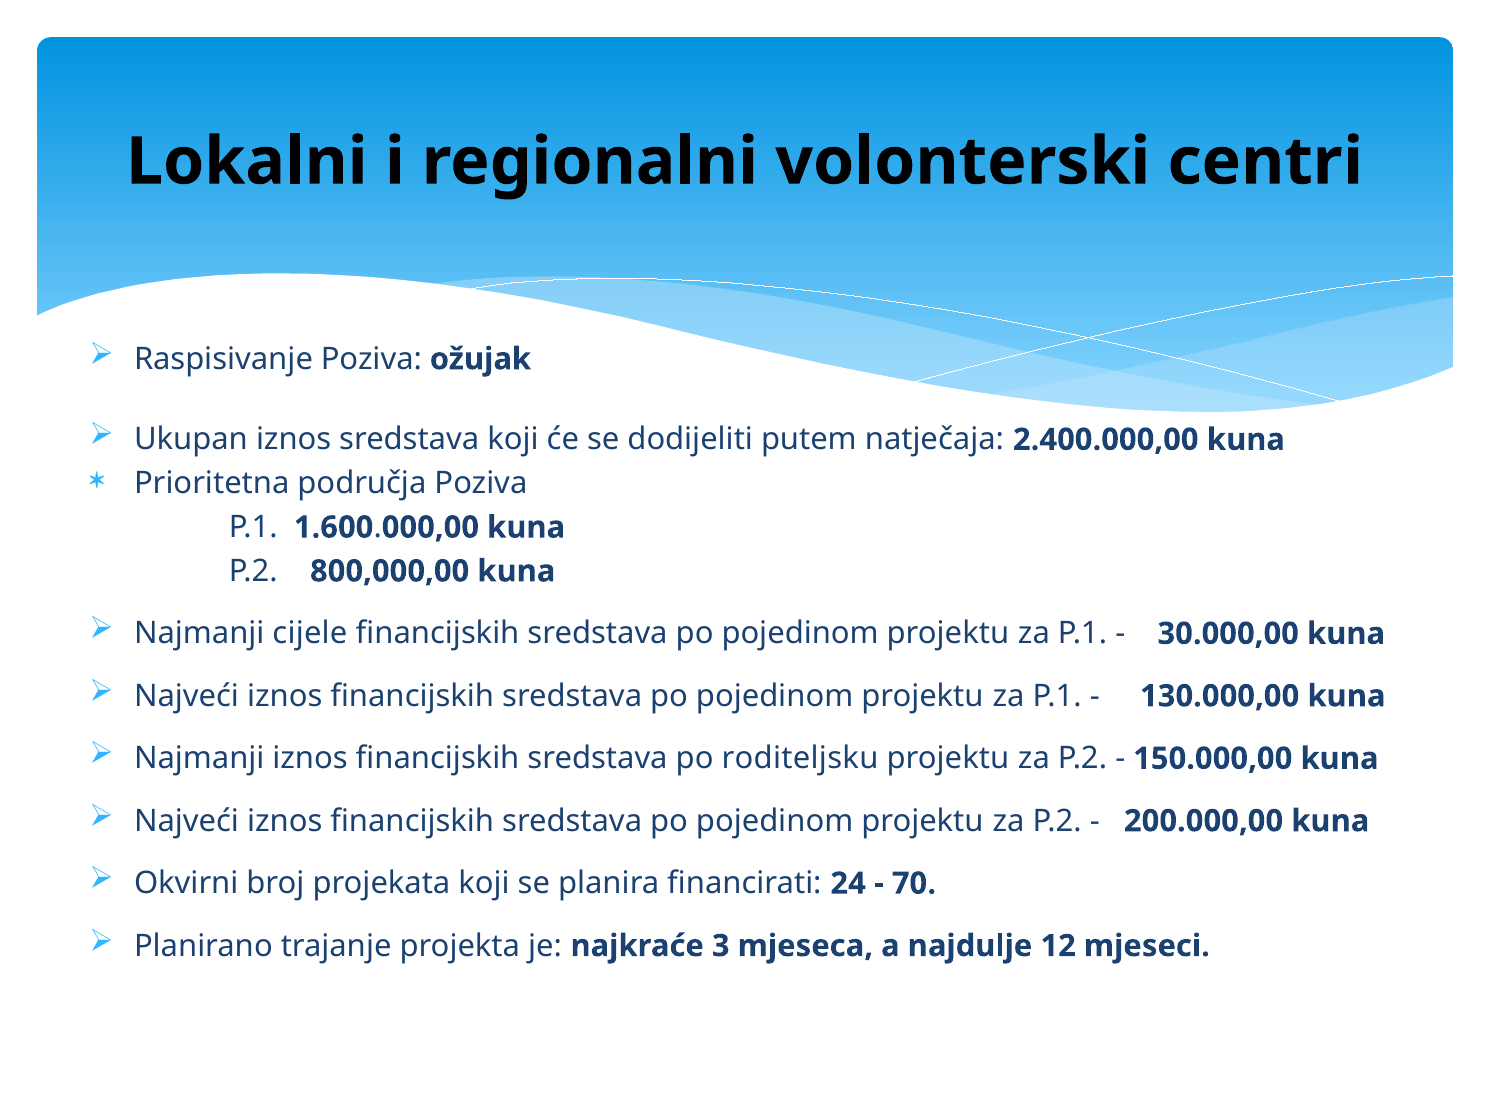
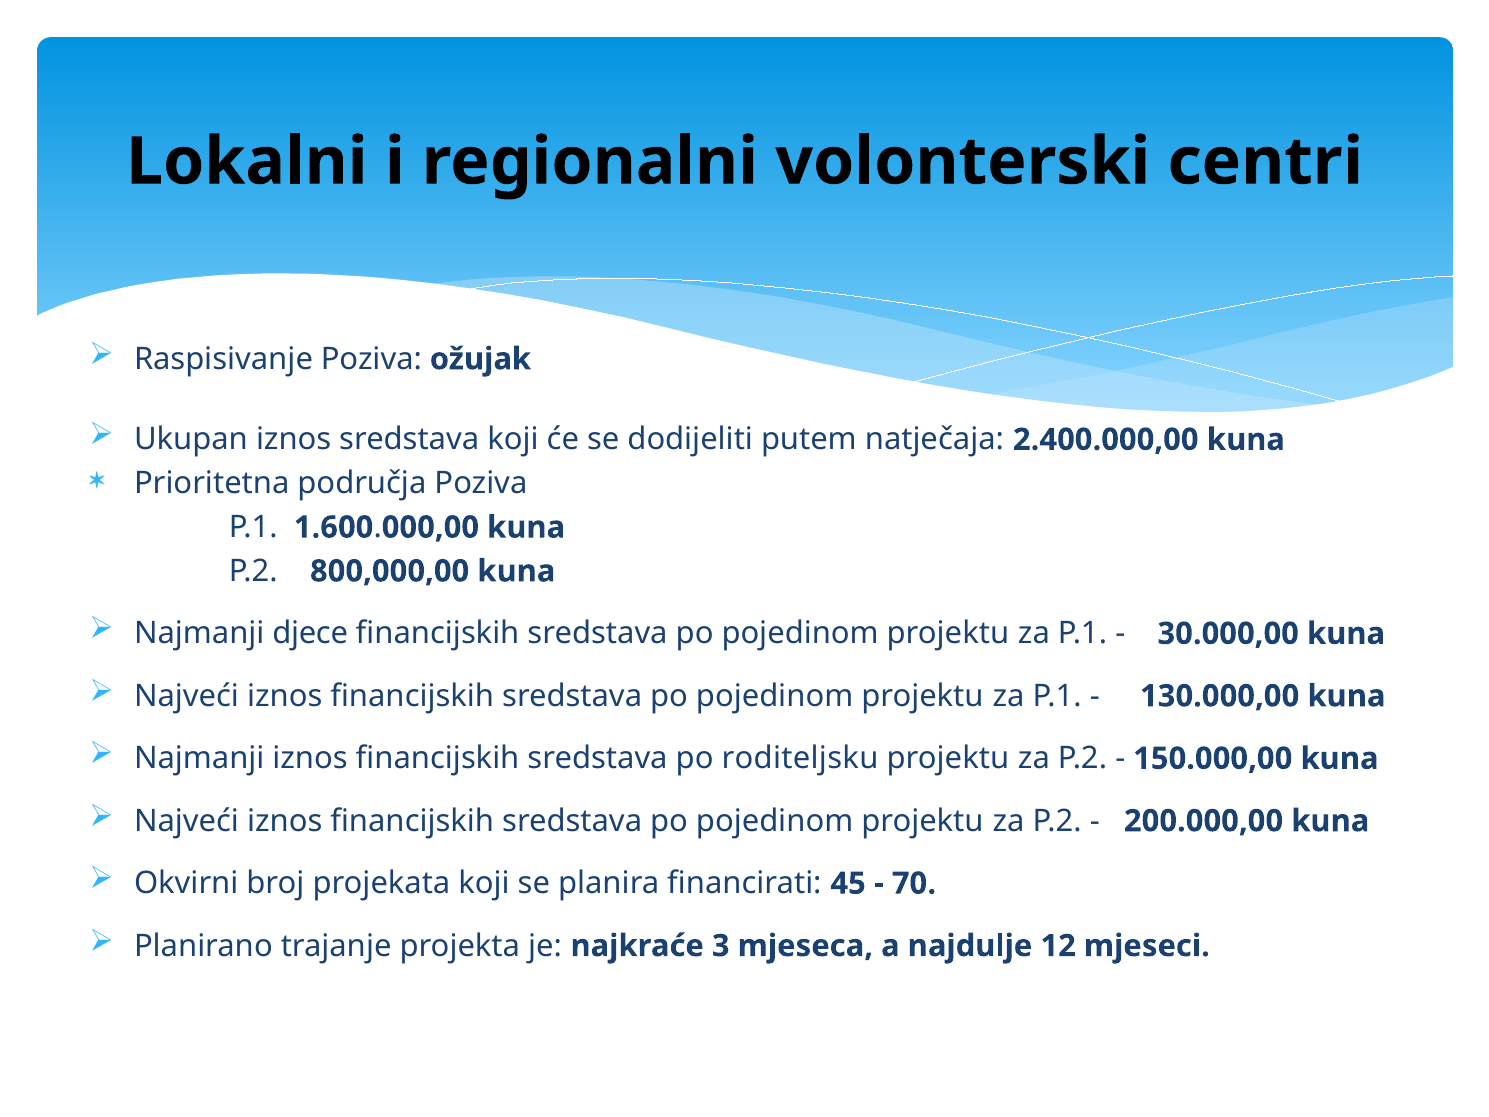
cijele: cijele -> djece (310, 634)
24: 24 -> 45 (848, 883)
